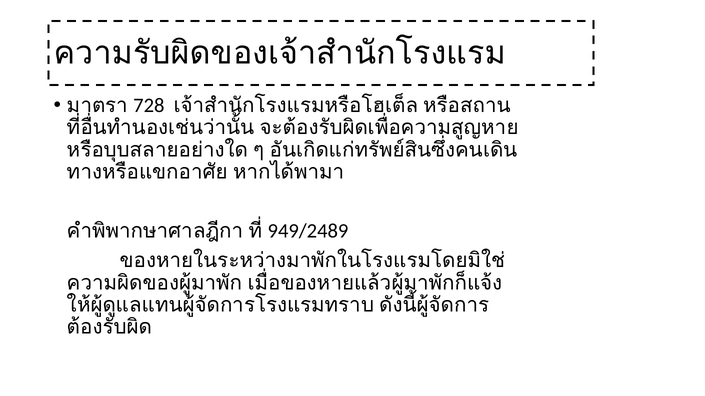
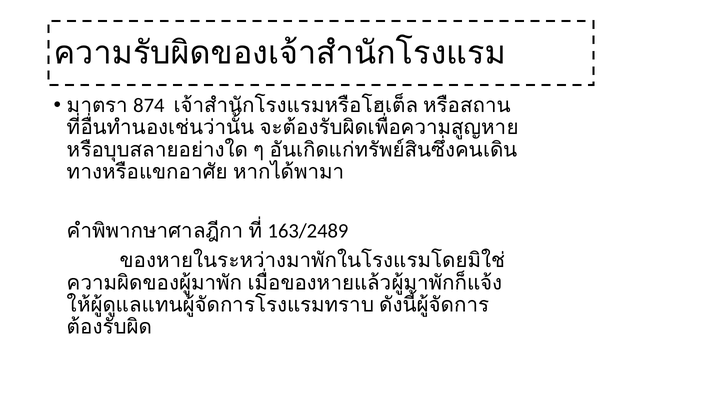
728: 728 -> 874 (149, 106)
949/2489: 949/2489 -> 163/2489 (308, 231)
